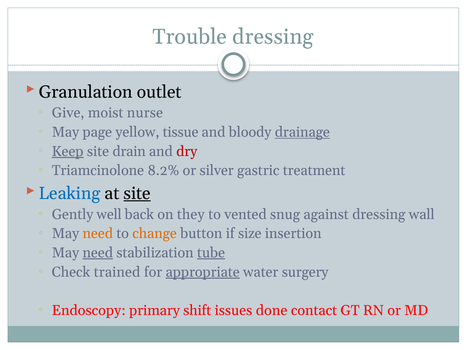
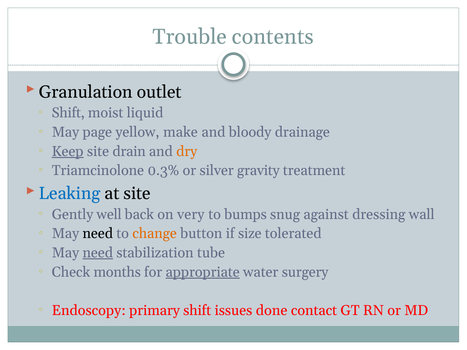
Trouble dressing: dressing -> contents (273, 37)
Give: Give -> Shift (68, 113)
nurse: nurse -> liquid (145, 113)
tissue: tissue -> make (180, 132)
drainage underline: present -> none (302, 132)
dry colour: red -> orange (187, 151)
8.2%: 8.2% -> 0.3% (163, 171)
gastric: gastric -> gravity (258, 171)
site underline: present -> none (137, 194)
they: they -> very (191, 215)
vented: vented -> bumps (246, 215)
need colour: orange -> black (98, 234)
insertion: insertion -> tolerated (293, 234)
tube underline: present -> none (211, 253)
trained: trained -> months (117, 272)
